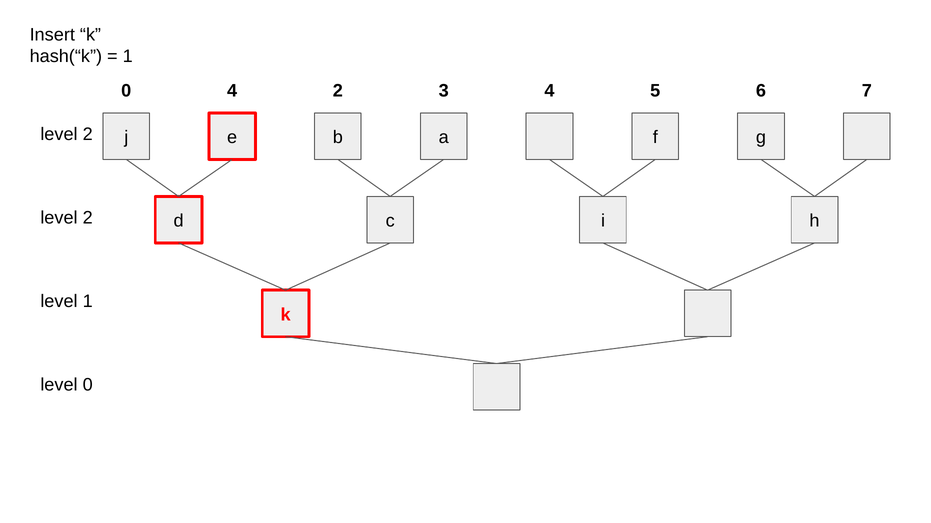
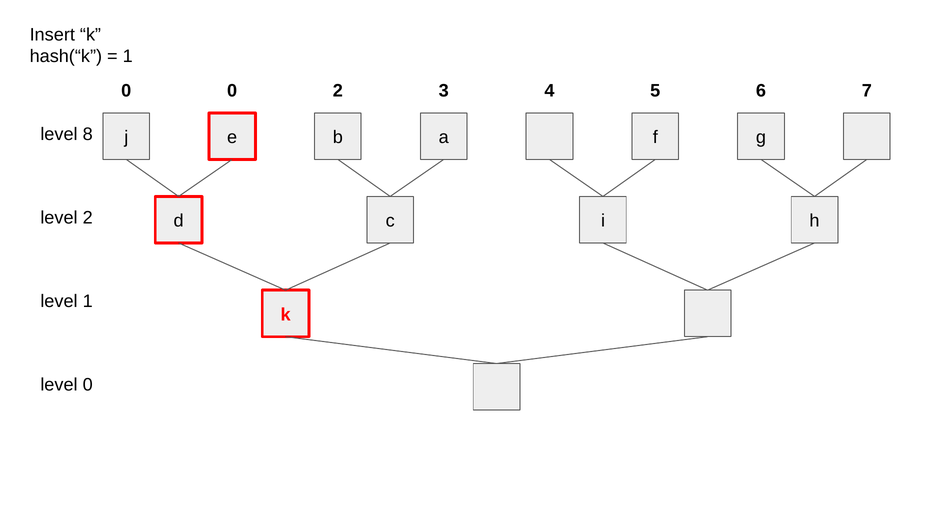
4: 4 -> 0 (232, 91)
2: 2 -> 8 (88, 134)
